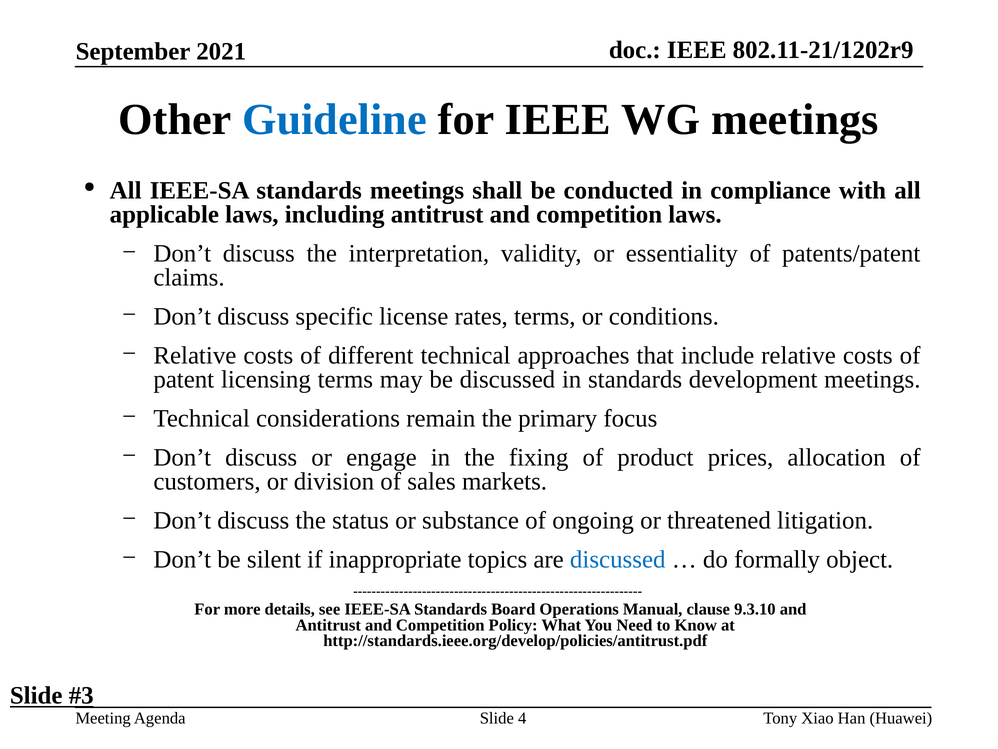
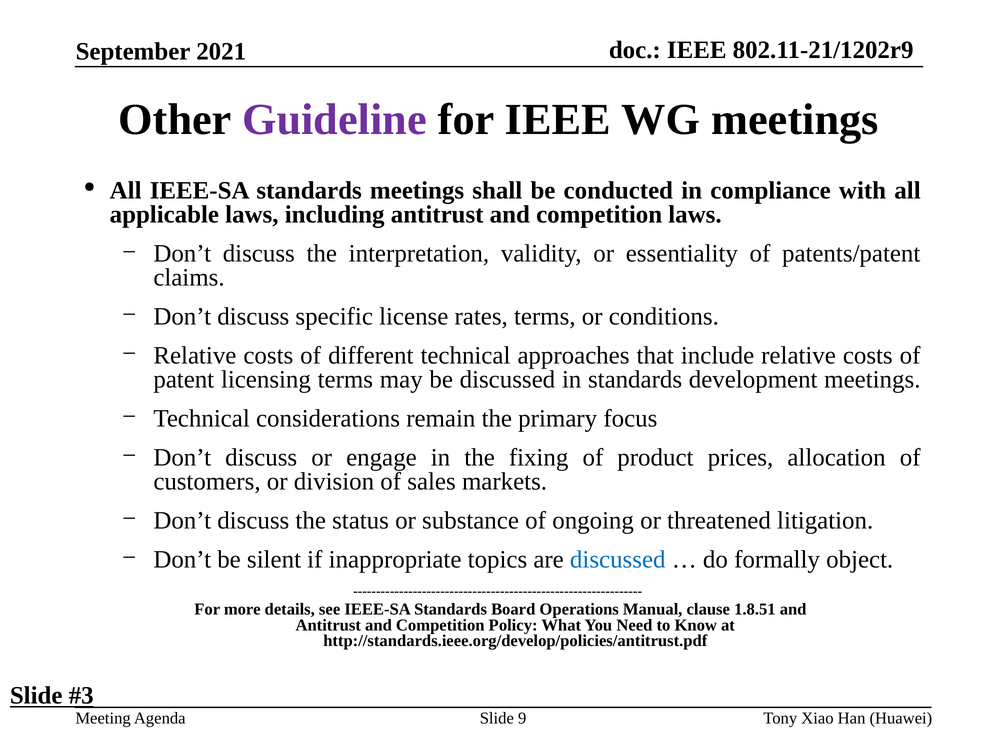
Guideline colour: blue -> purple (334, 120)
9.3.10: 9.3.10 -> 1.8.51 (755, 609)
4: 4 -> 9 (522, 718)
